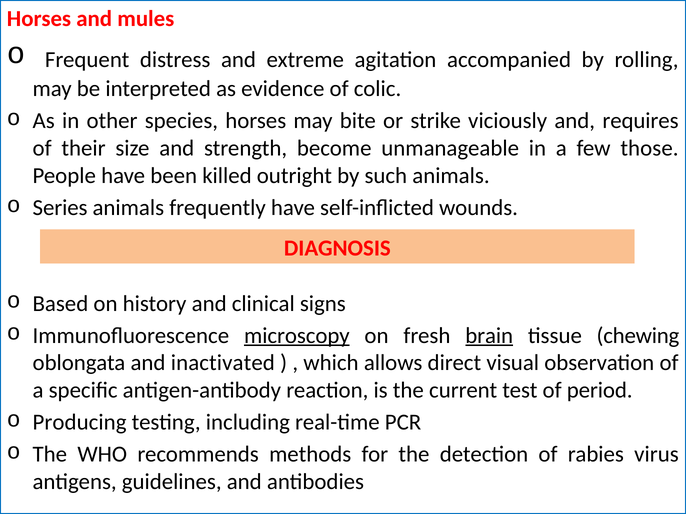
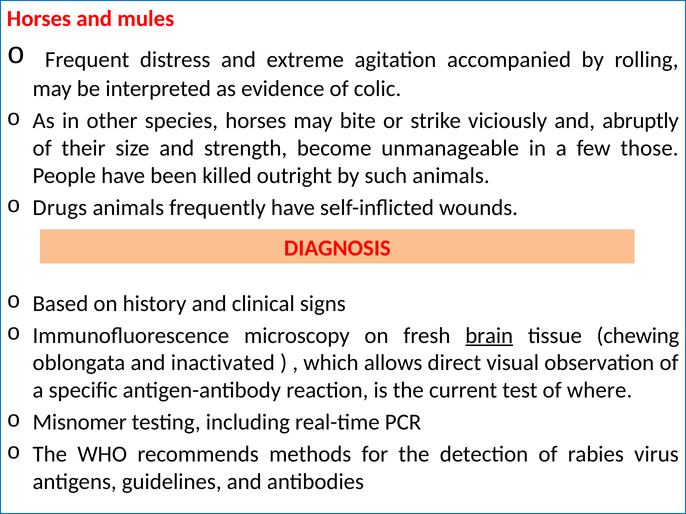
requires: requires -> abruptly (641, 121)
Series: Series -> Drugs (60, 208)
microscopy underline: present -> none (297, 336)
period: period -> where (600, 391)
Producing: Producing -> Misnomer (80, 423)
